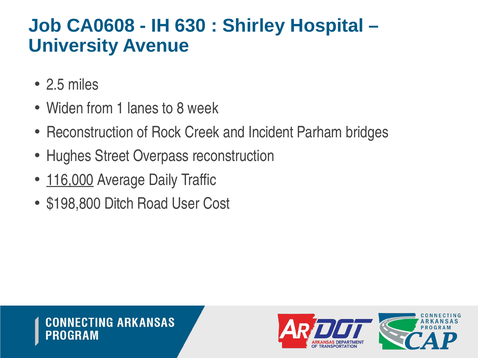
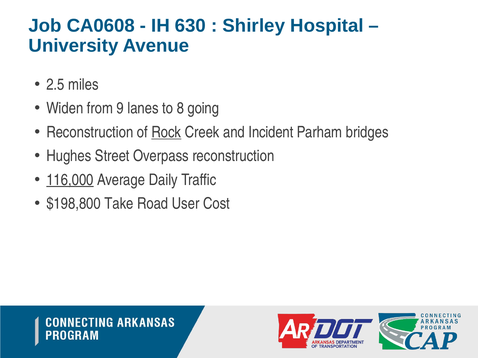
1: 1 -> 9 (120, 109)
week: week -> going (203, 109)
Rock underline: none -> present (166, 132)
Ditch: Ditch -> Take (119, 204)
